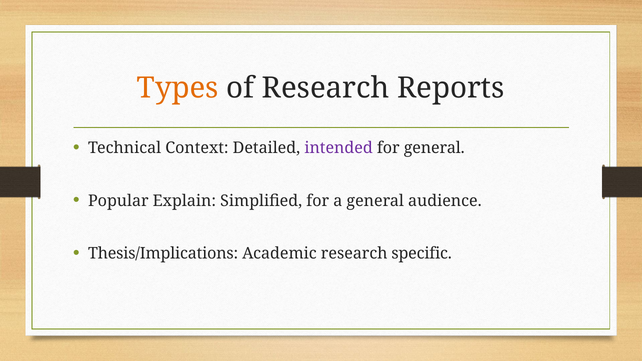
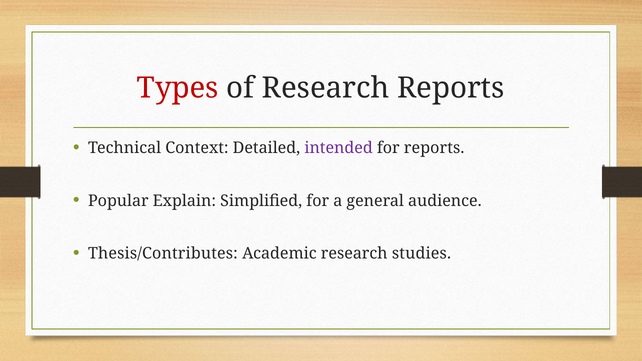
Types colour: orange -> red (178, 88)
for general: general -> reports (434, 148)
Thesis/Implications: Thesis/Implications -> Thesis/Contributes (163, 254)
specific: specific -> studies (421, 254)
